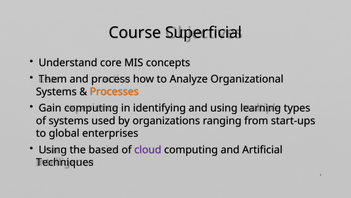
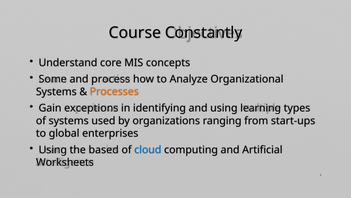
Superficial: Superficial -> Constantly (204, 33)
Them: Them -> Some (53, 79)
Gain computing: computing -> exceptions (91, 108)
cloud colour: purple -> blue (148, 149)
Techniques: Techniques -> Worksheets (65, 162)
